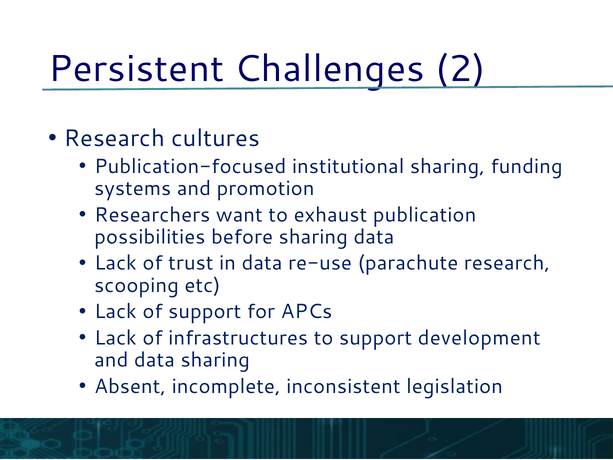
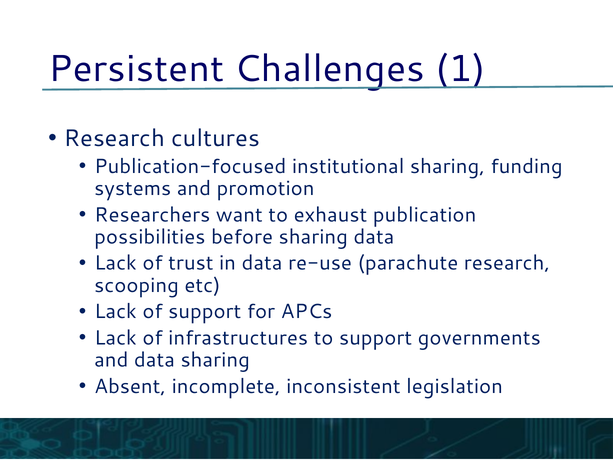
2: 2 -> 1 (460, 69)
development: development -> governments (479, 338)
